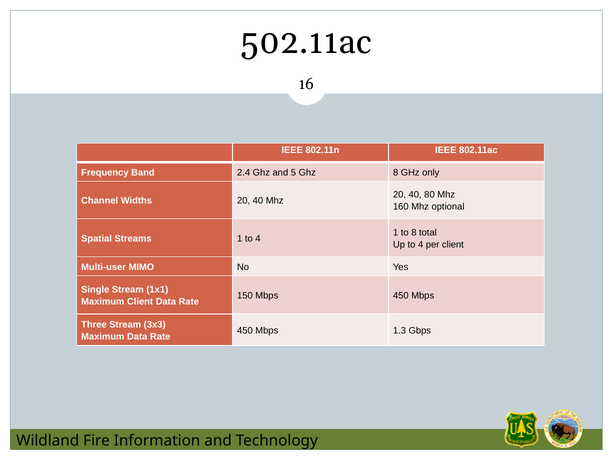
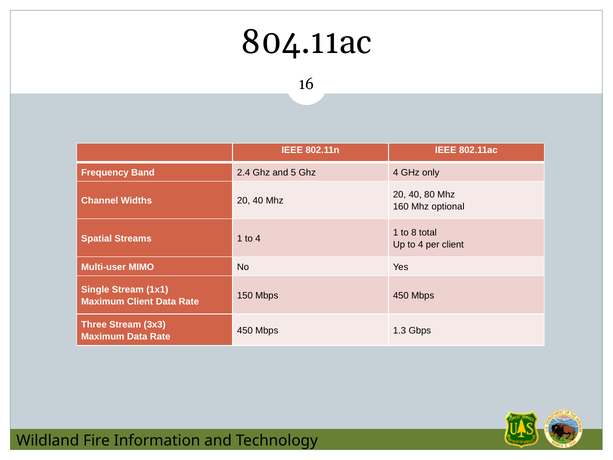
502.11ac: 502.11ac -> 804.11ac (306, 42)
Ghz 8: 8 -> 4 (396, 173)
